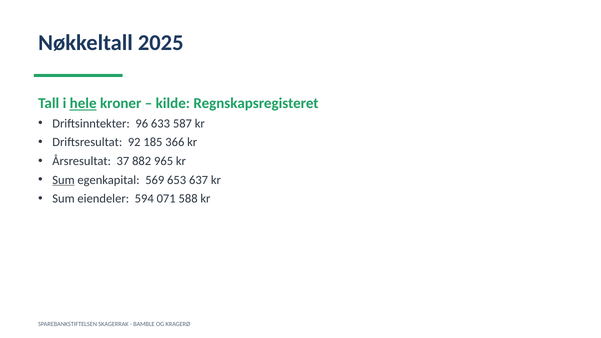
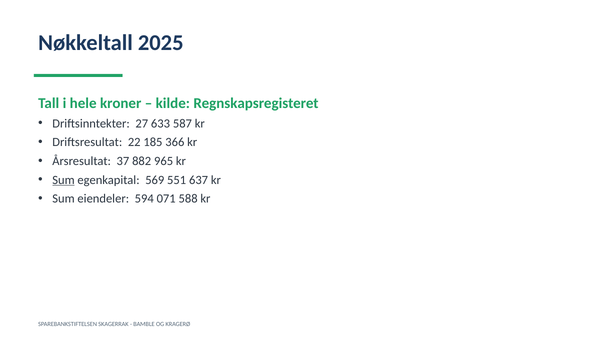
hele underline: present -> none (83, 103)
96: 96 -> 27 (142, 124)
92: 92 -> 22 (134, 142)
653: 653 -> 551 (177, 180)
